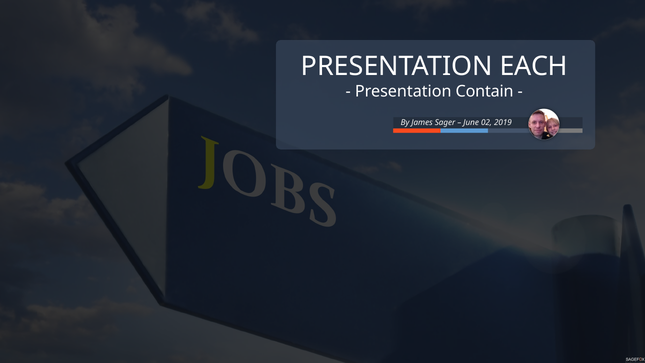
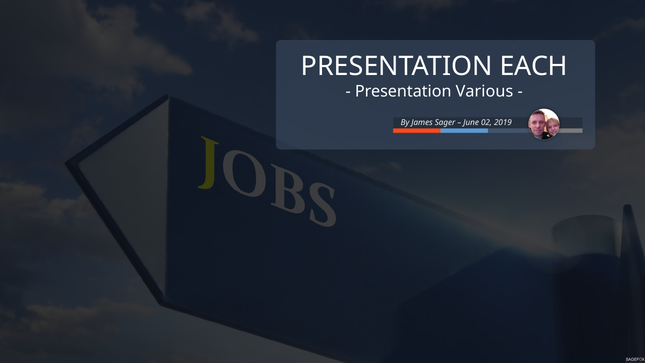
Contain: Contain -> Various (484, 92)
